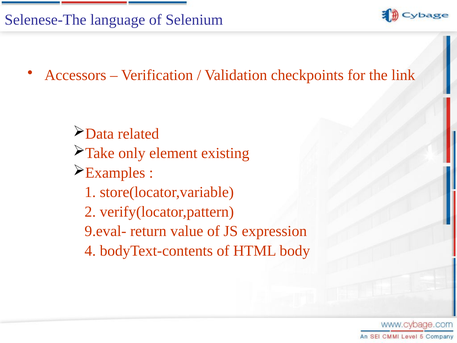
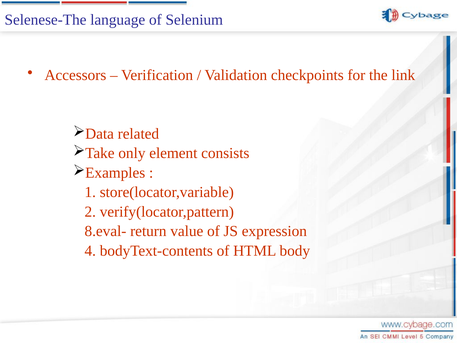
existing: existing -> consists (225, 153)
9.eval-: 9.eval- -> 8.eval- (105, 231)
